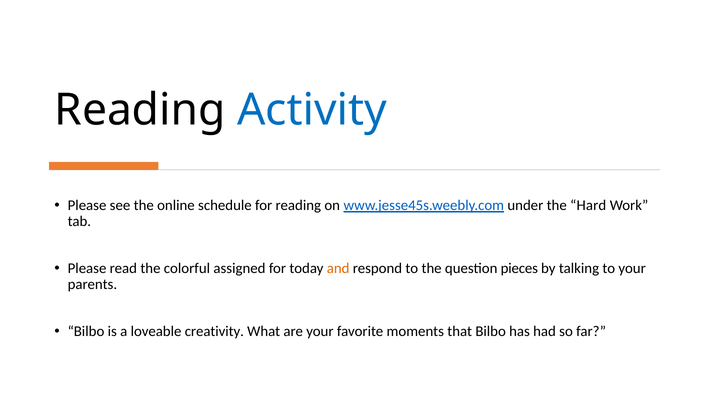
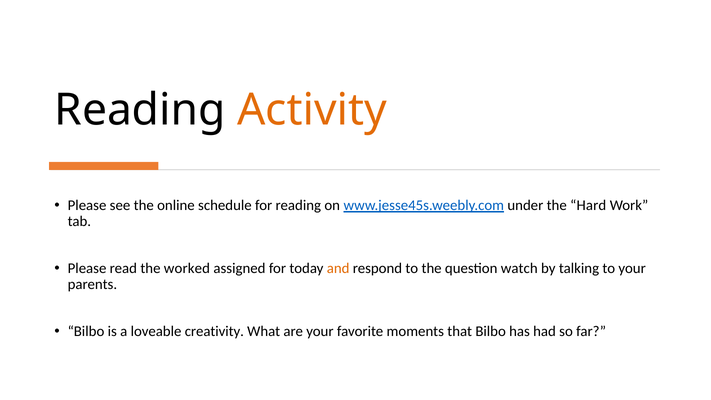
Activity colour: blue -> orange (312, 110)
colorful: colorful -> worked (187, 268)
pieces: pieces -> watch (519, 268)
